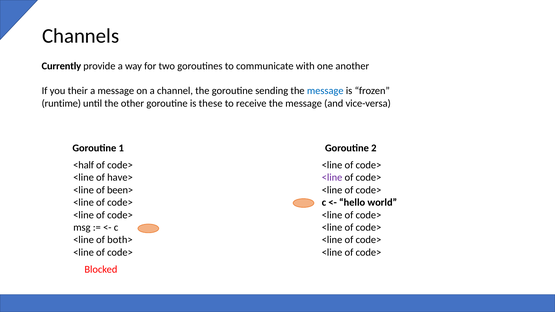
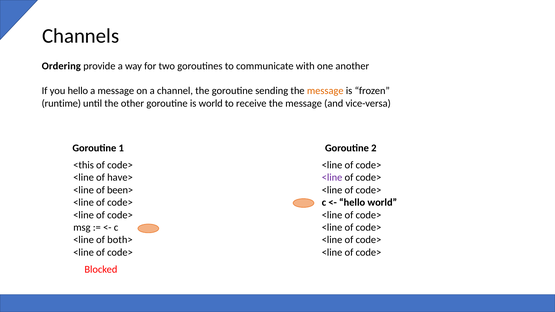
Currently: Currently -> Ordering (61, 66)
you their: their -> hello (78, 91)
message colour: blue -> orange (325, 91)
is these: these -> world (211, 103)
<half: <half -> <this (84, 165)
